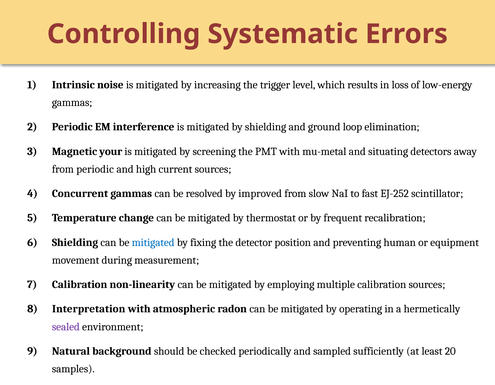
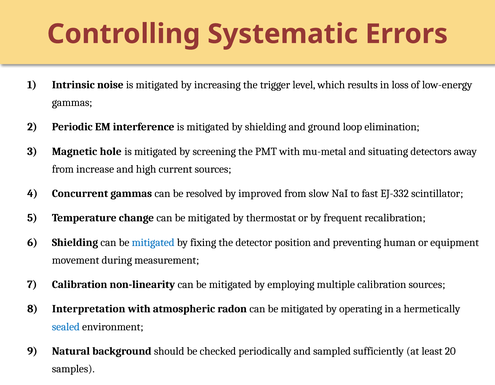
your: your -> hole (111, 151)
from periodic: periodic -> increase (95, 169)
EJ-252: EJ-252 -> EJ-332 (395, 194)
sealed colour: purple -> blue (66, 327)
